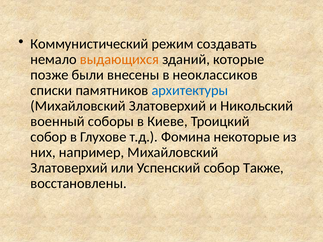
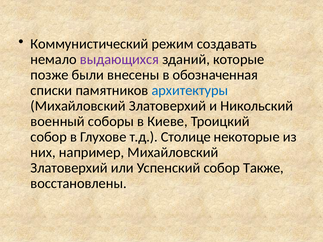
выдающихся colour: orange -> purple (119, 60)
неоклассиков: неоклассиков -> обозначенная (215, 75)
Фомина: Фомина -> Столице (186, 137)
